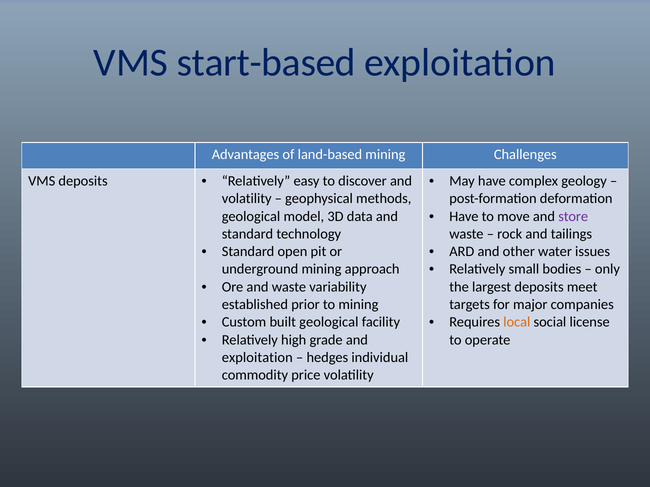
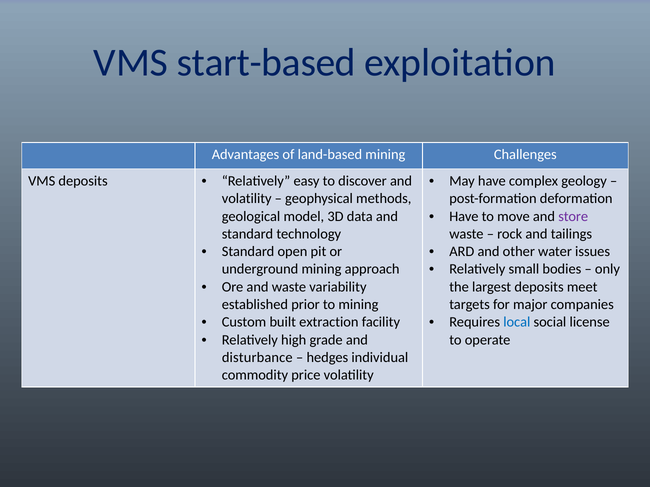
built geological: geological -> extraction (329, 322)
local colour: orange -> blue (517, 322)
exploitation: exploitation -> disturbance (257, 358)
